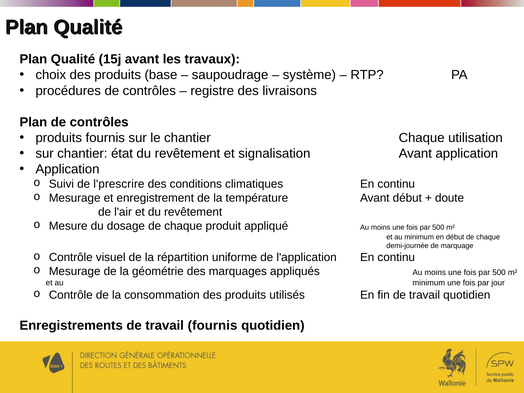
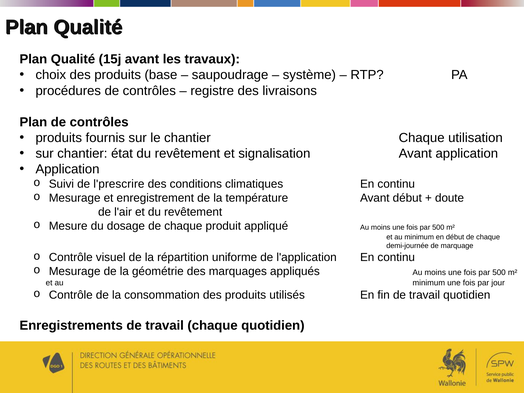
travail fournis: fournis -> chaque (213, 326)
